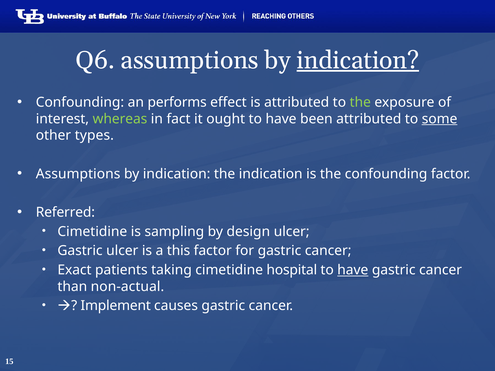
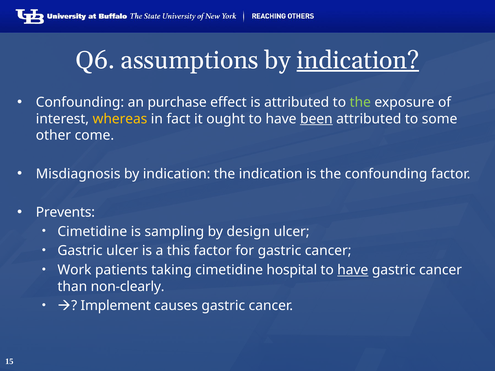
performs: performs -> purchase (177, 102)
whereas colour: light green -> yellow (120, 119)
been underline: none -> present (316, 119)
some underline: present -> none (440, 119)
types: types -> come (94, 135)
Assumptions: Assumptions -> Misdiagnosis (78, 174)
Referred: Referred -> Prevents (65, 212)
Exact: Exact -> Work (74, 270)
non-actual: non-actual -> non-clearly (128, 287)
